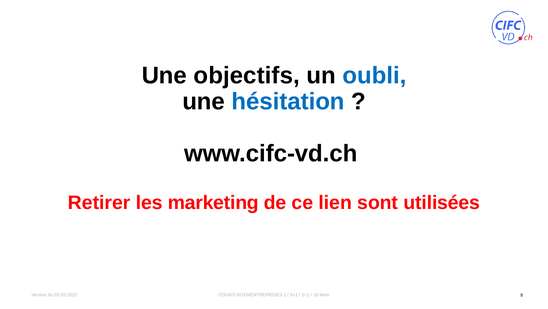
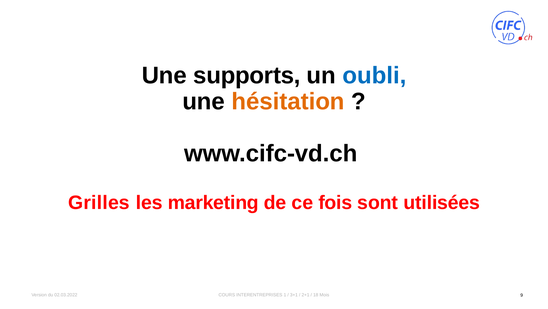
objectifs: objectifs -> supports (247, 75)
hésitation colour: blue -> orange (288, 101)
Retirer: Retirer -> Grilles (99, 202)
lien: lien -> fois (335, 202)
